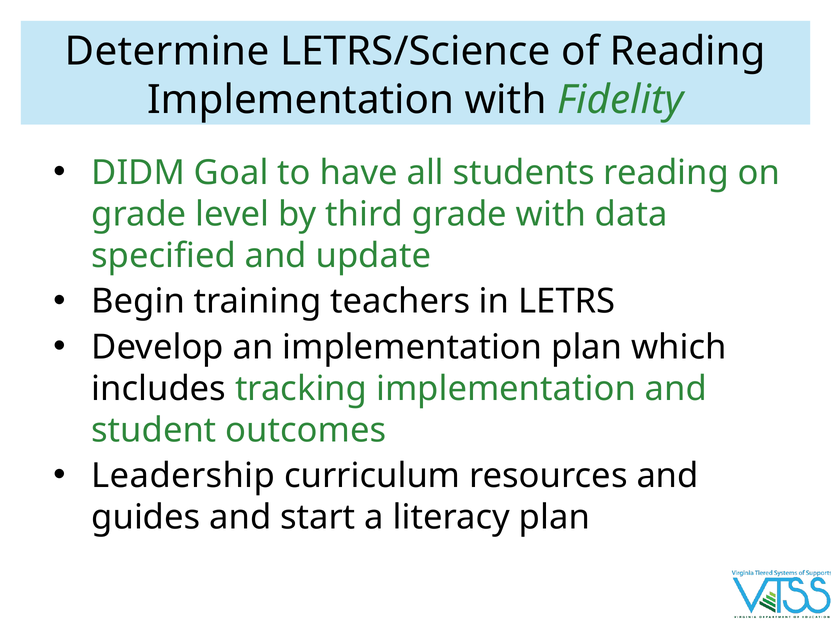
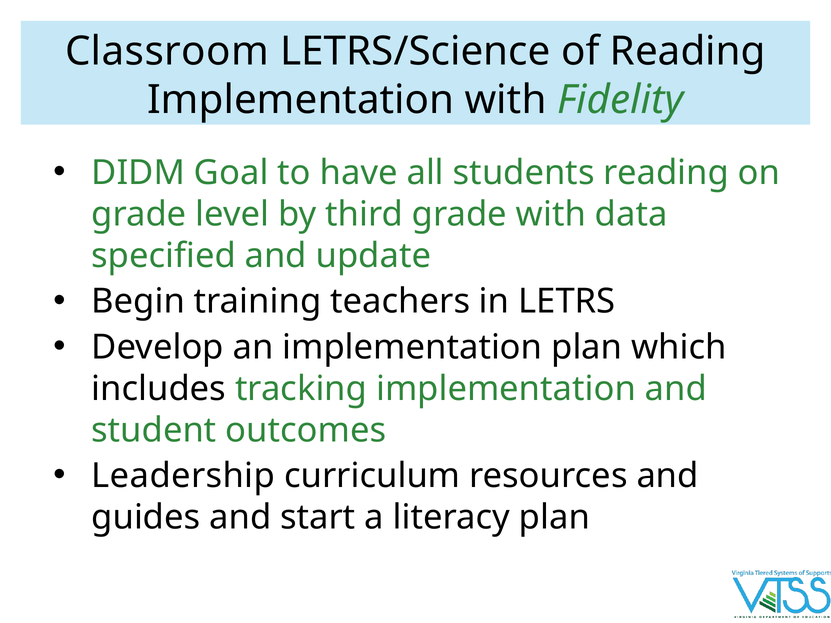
Determine: Determine -> Classroom (167, 51)
